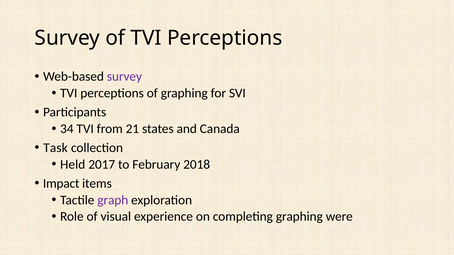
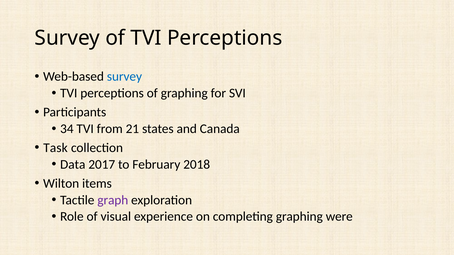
survey colour: purple -> blue (124, 77)
Held: Held -> Data (73, 165)
Impact: Impact -> Wilton (61, 184)
